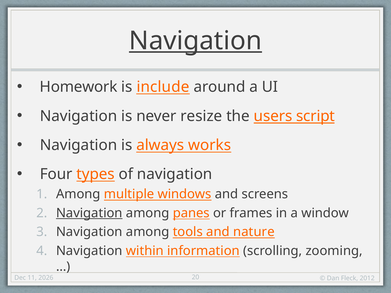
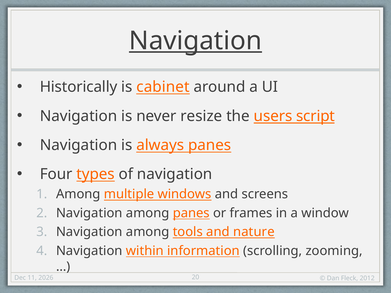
Homework: Homework -> Historically (79, 87)
include: include -> cabinet (163, 87)
always works: works -> panes (210, 145)
Navigation underline: present -> none (89, 213)
